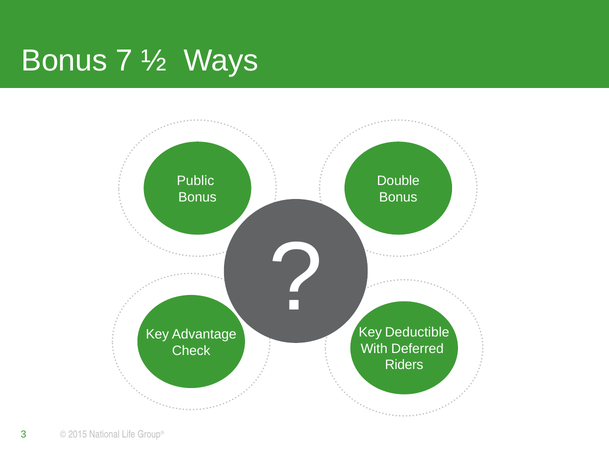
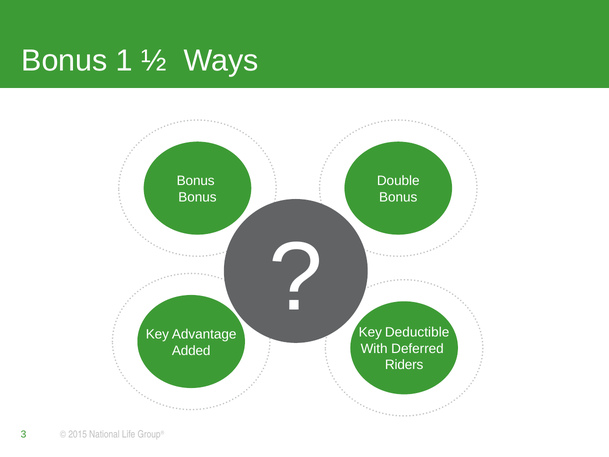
7: 7 -> 1 (124, 61)
Public: Public -> Bonus (196, 181)
Check: Check -> Added (191, 350)
